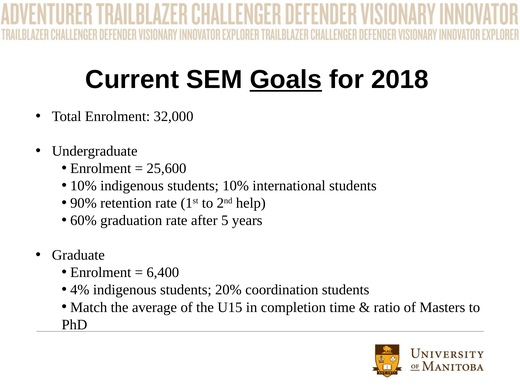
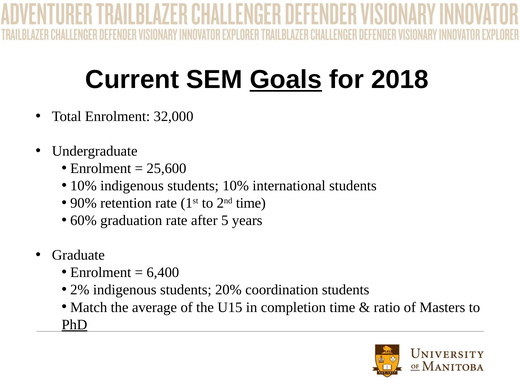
2nd help: help -> time (251, 203)
4%: 4% -> 2% (80, 290)
PhD underline: none -> present (74, 325)
